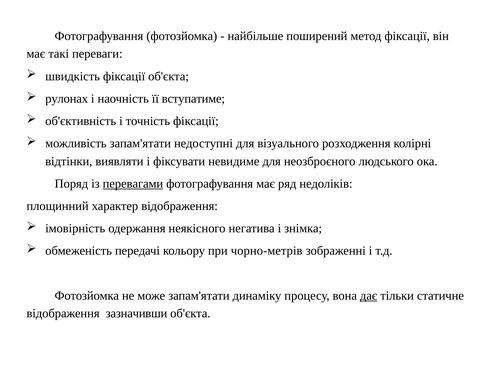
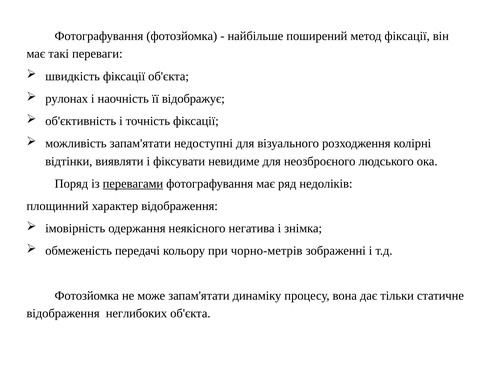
вступатиме: вступатиме -> відображує (193, 99)
дає underline: present -> none (369, 296)
зазначивши: зазначивши -> неглибоких (136, 314)
